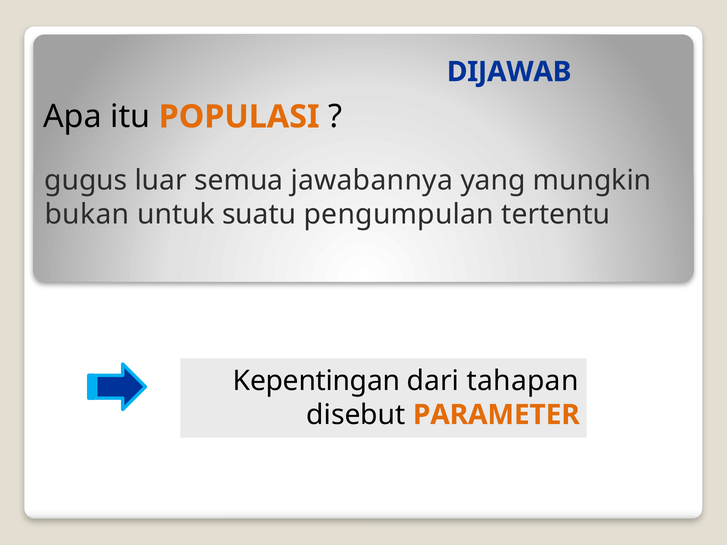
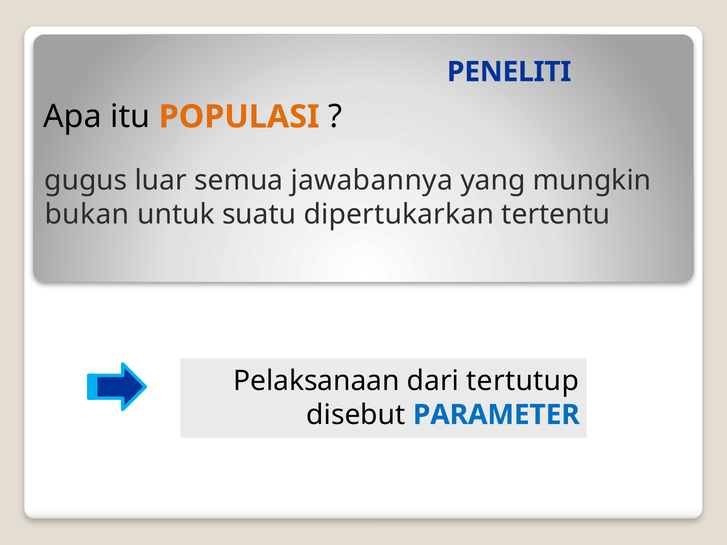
DIJAWAB: DIJAWAB -> PENELITI (509, 72)
pengumpulan: pengumpulan -> dipertukarkan (399, 215)
Kepentingan: Kepentingan -> Pelaksanaan (316, 381)
tahapan: tahapan -> tertutup (523, 381)
PARAMETER colour: orange -> blue (496, 415)
